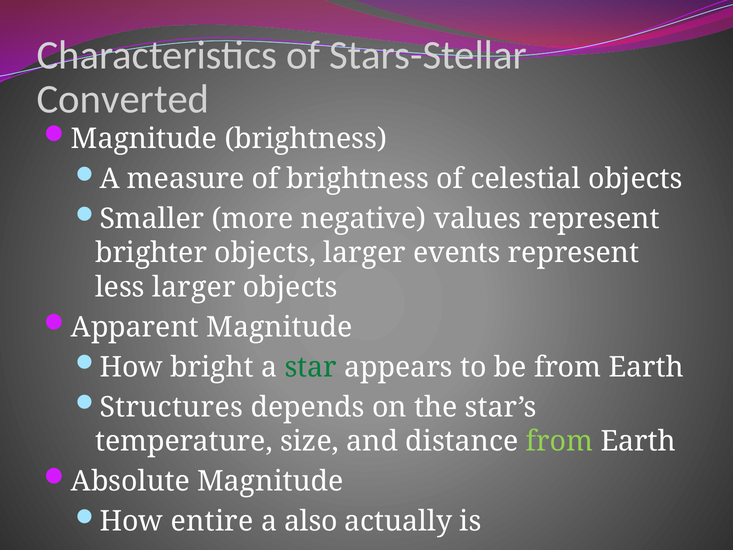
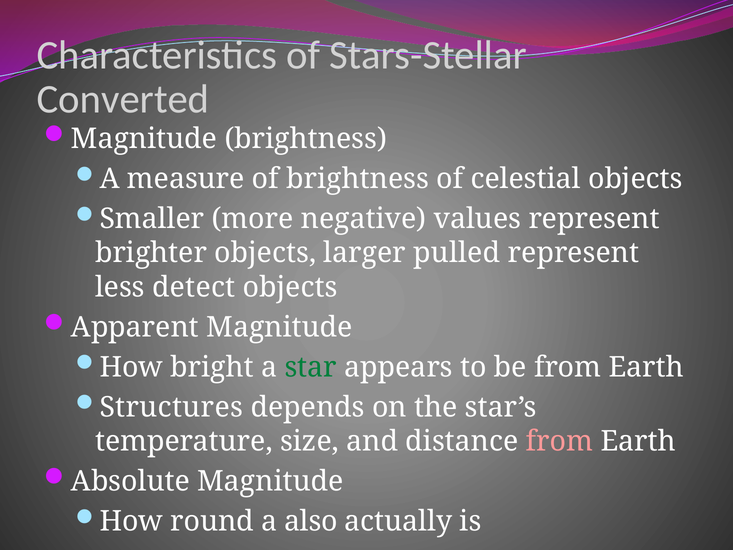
events: events -> pulled (457, 253)
less larger: larger -> detect (194, 287)
from colour: light green -> pink (560, 441)
entire: entire -> round (212, 521)
